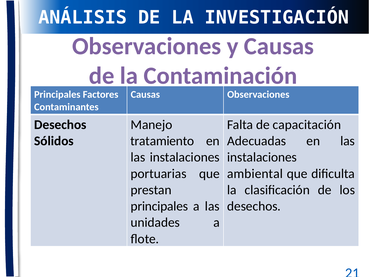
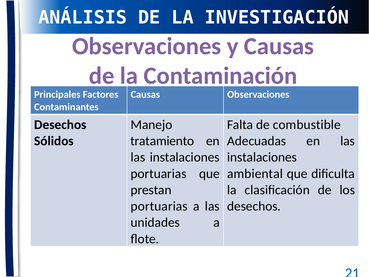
capacitación: capacitación -> combustible (307, 125)
principales: principales -> portuarias (159, 206)
